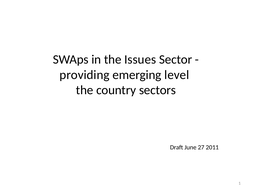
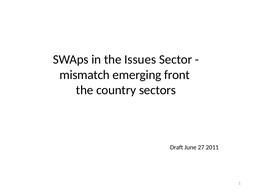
providing: providing -> mismatch (85, 75)
level: level -> front (177, 75)
